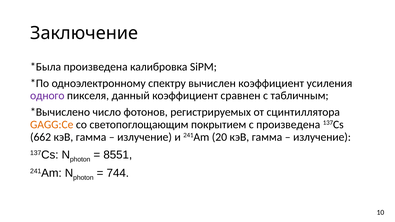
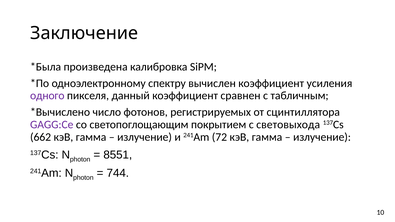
GAGG:Ce colour: orange -> purple (52, 125)
с произведена: произведена -> световыхода (288, 125)
20: 20 -> 72 (219, 137)
